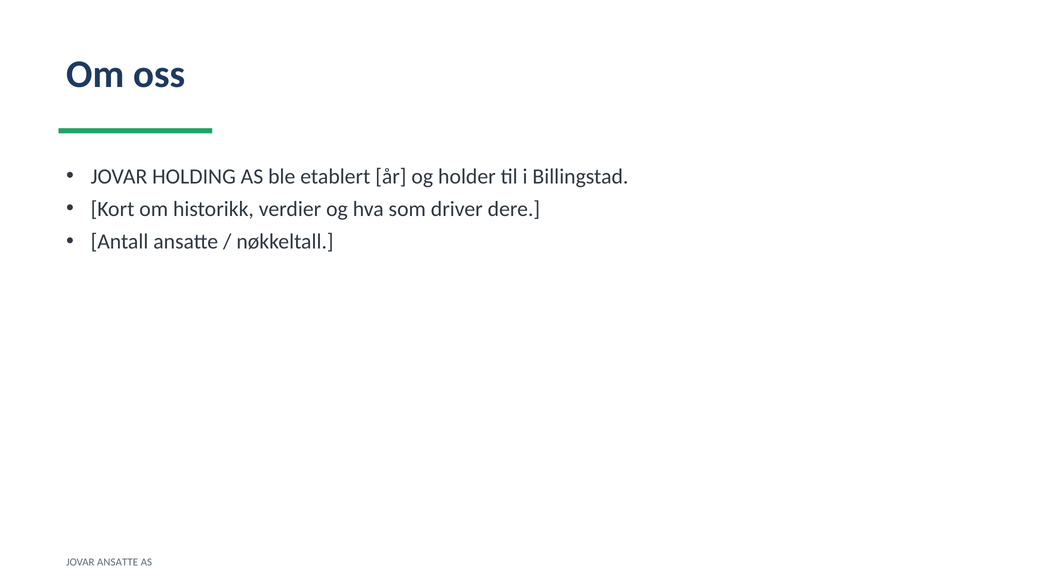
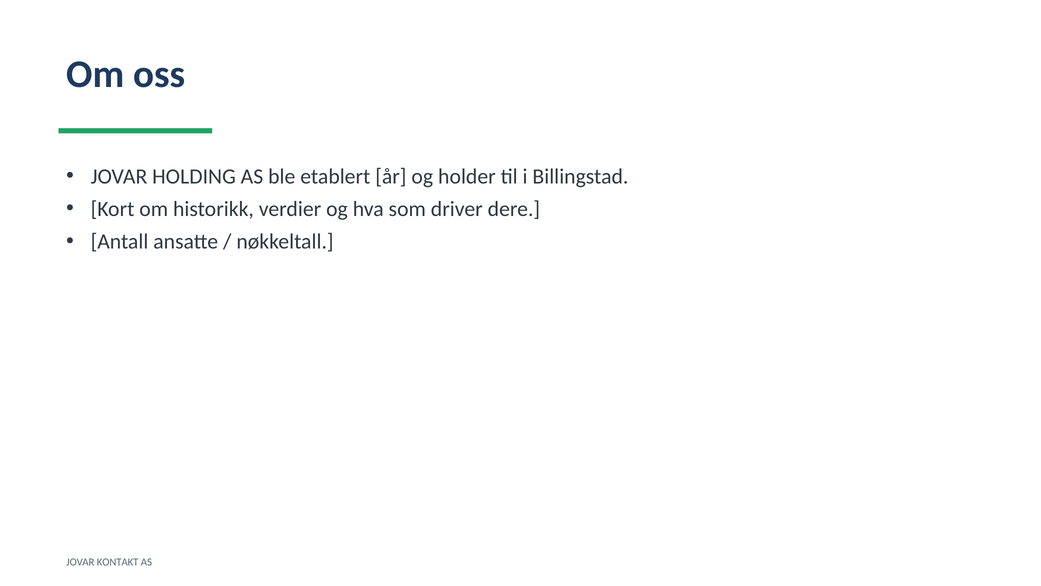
JOVAR ANSATTE: ANSATTE -> KONTAKT (118, 562)
